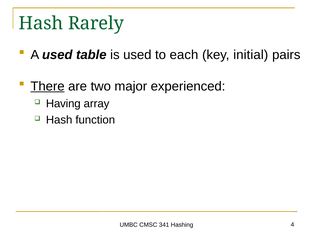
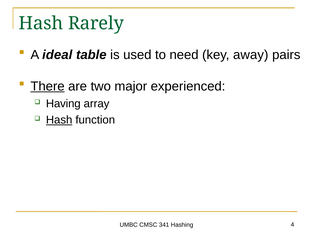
A used: used -> ideal (57, 55)
each: each -> need (184, 55)
initial: initial -> away (251, 55)
Hash underline: none -> present (59, 120)
